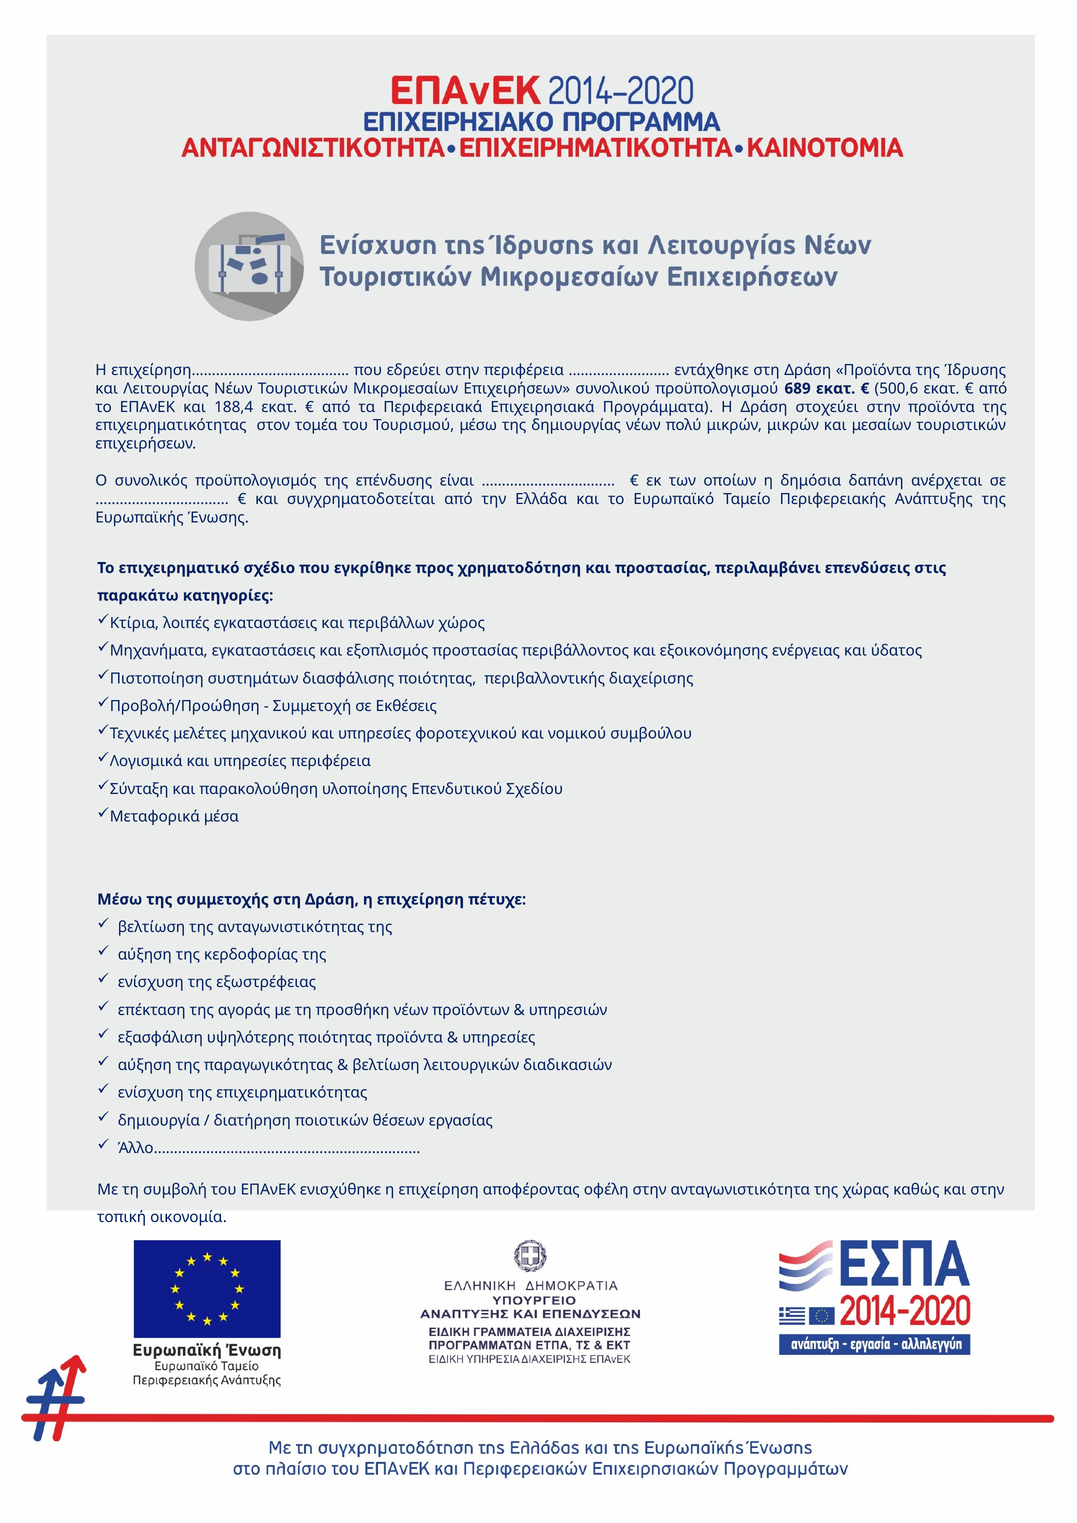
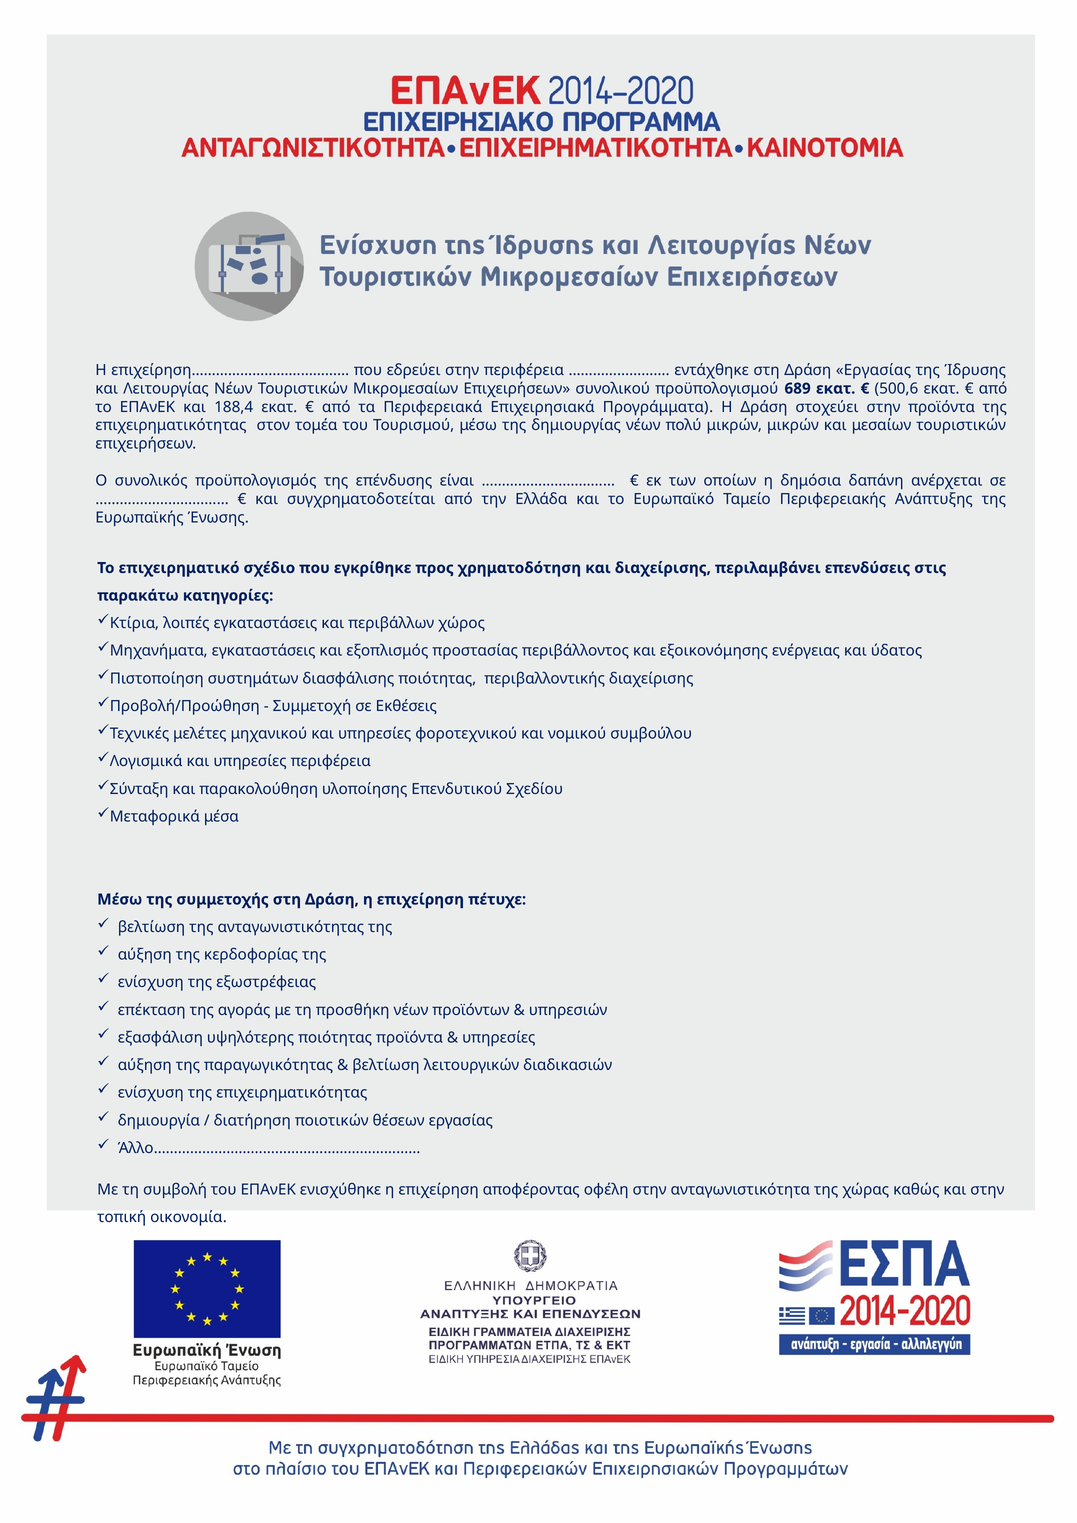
Δράση Προϊόντα: Προϊόντα -> Εργασίας (873, 370)
και προστασίας: προστασίας -> διαχείρισης (663, 568)
